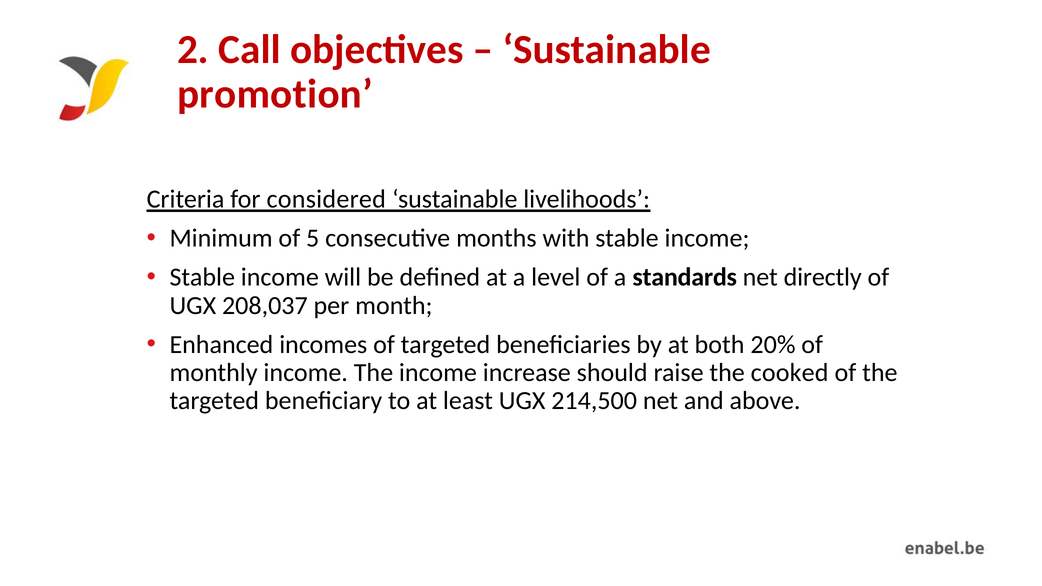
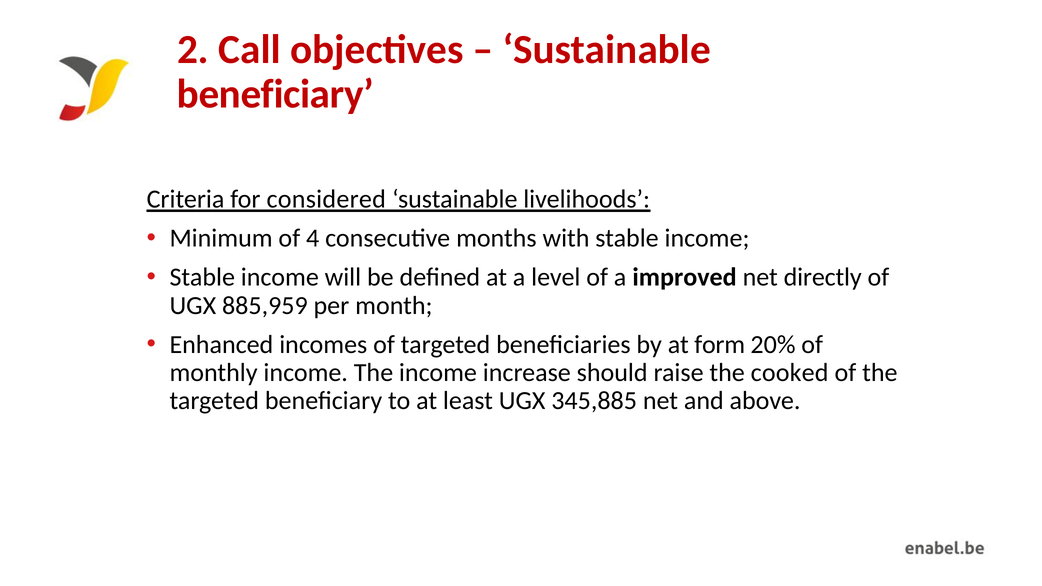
promotion: promotion -> beneficiary (275, 94)
5: 5 -> 4 (313, 238)
standards: standards -> improved (685, 277)
208,037: 208,037 -> 885,959 (265, 306)
both: both -> form (720, 344)
214,500: 214,500 -> 345,885 (594, 401)
